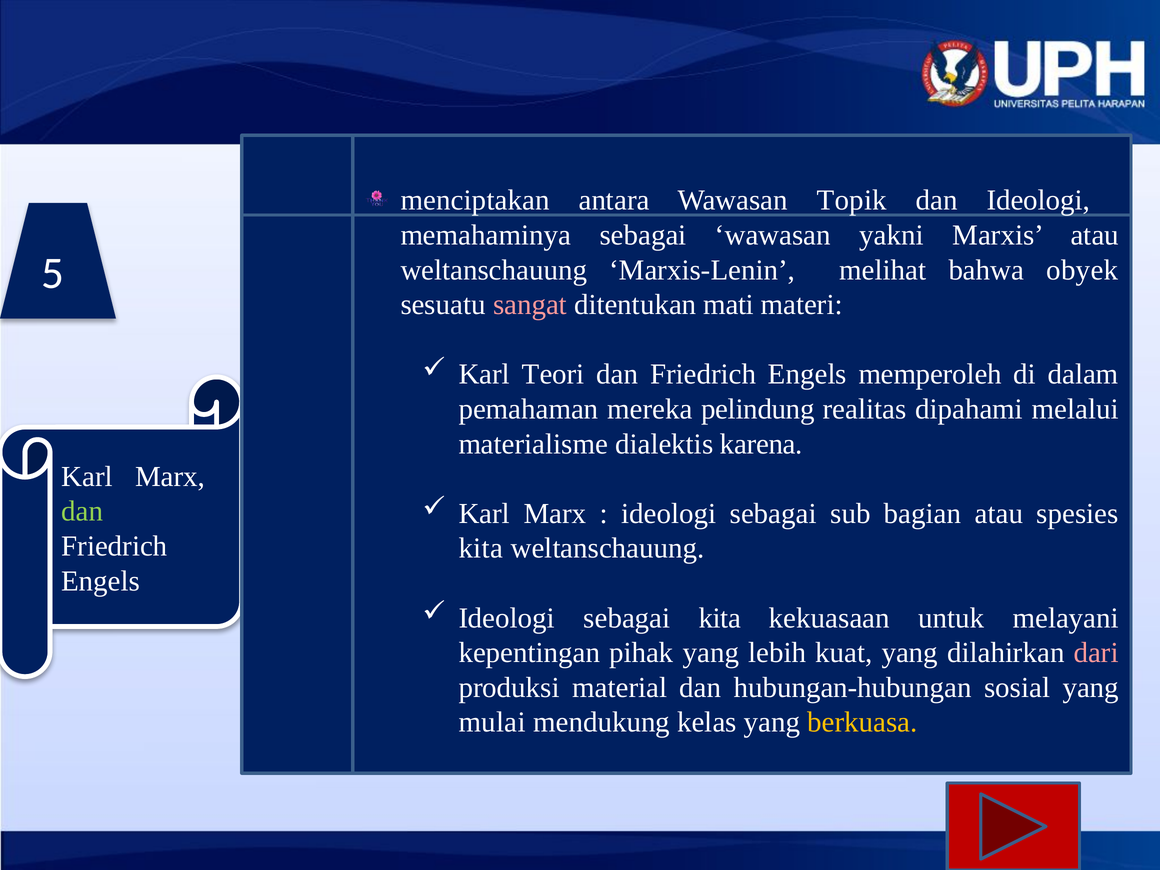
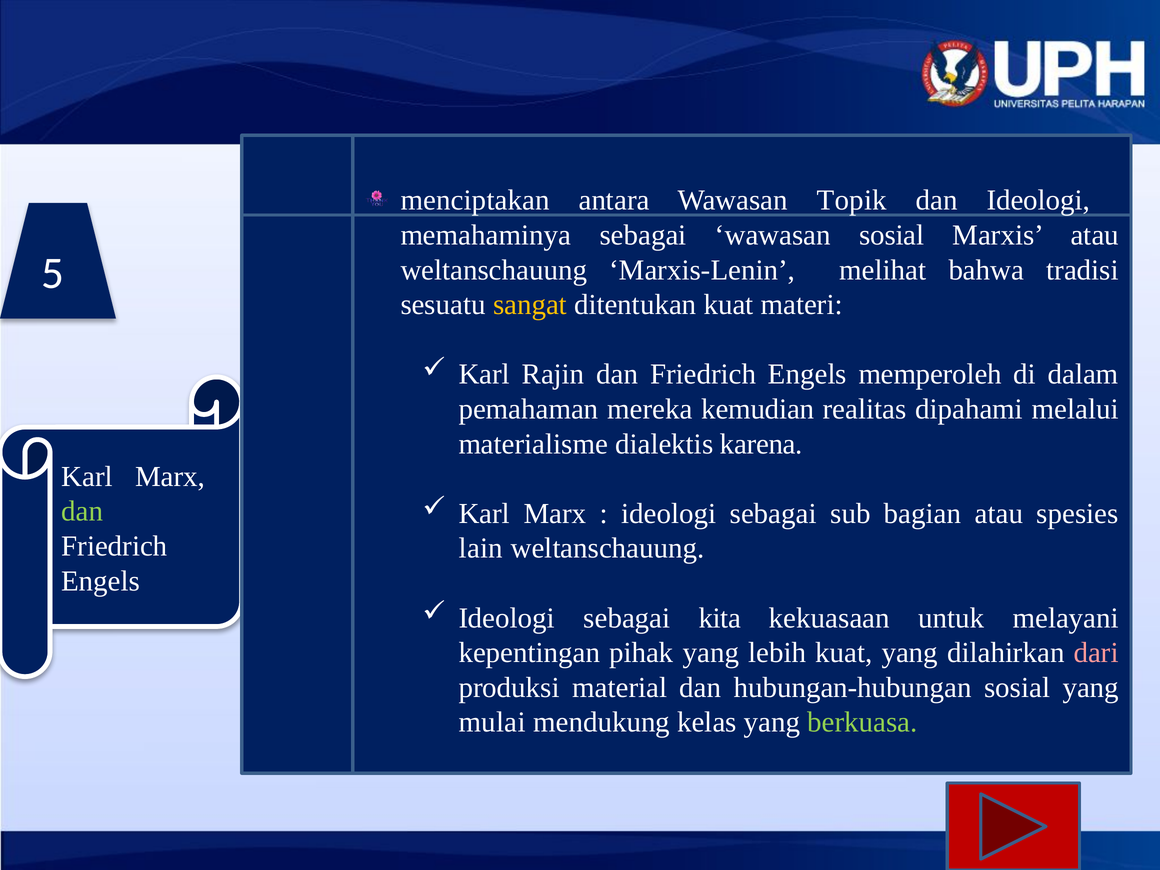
wawasan yakni: yakni -> sosial (892, 235)
obyek: obyek -> tradisi (1083, 270)
sangat colour: pink -> yellow (530, 305)
ditentukan mati: mati -> kuat (729, 305)
Teori: Teori -> Rajin (553, 374)
pelindung: pelindung -> kemudian (758, 409)
kita: kita -> lain (481, 548)
berkuasa colour: yellow -> light green (862, 722)
